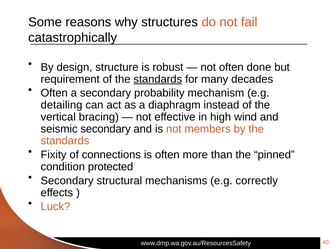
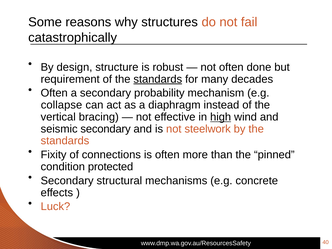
detailing: detailing -> collapse (62, 105)
high underline: none -> present (221, 117)
members: members -> steelwork (208, 129)
correctly: correctly -> concrete (257, 181)
